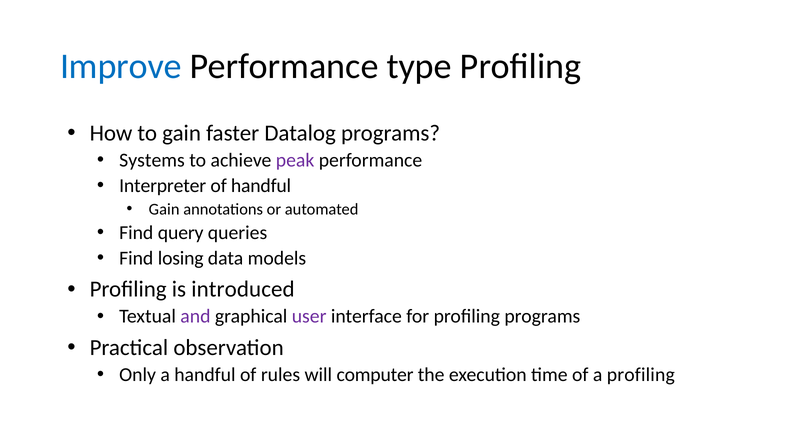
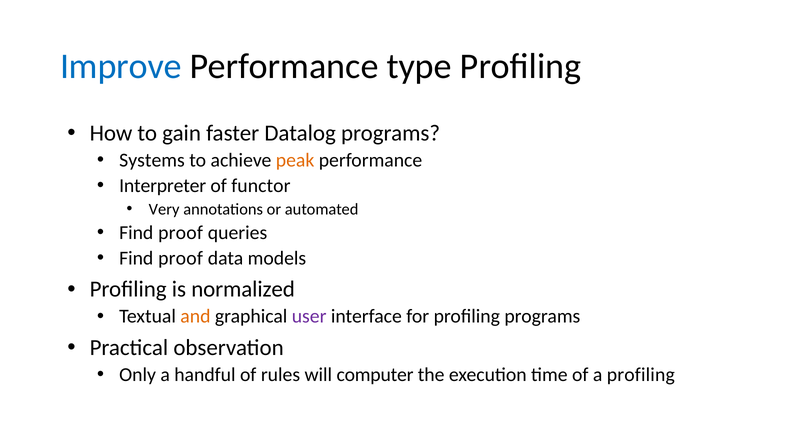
peak colour: purple -> orange (295, 160)
of handful: handful -> functor (261, 186)
Gain: Gain -> Very (164, 209)
query: query -> proof (181, 233)
losing: losing -> proof (181, 258)
introduced: introduced -> normalized (243, 289)
and colour: purple -> orange (195, 317)
